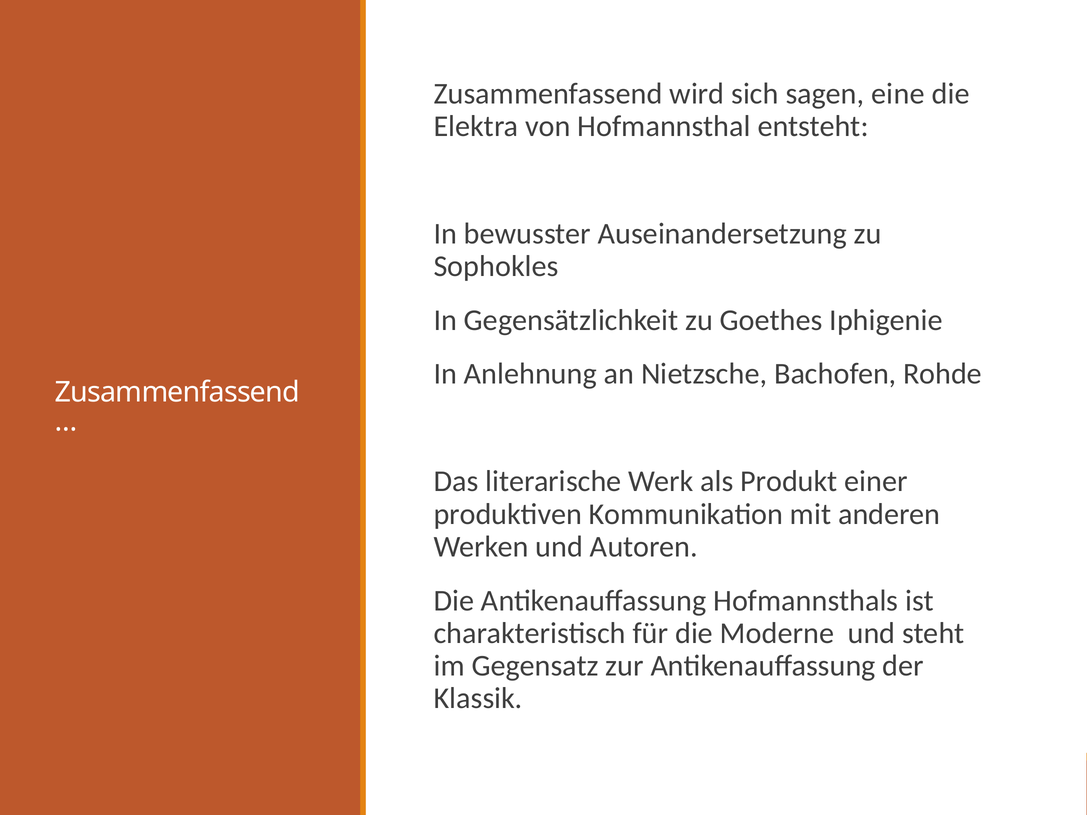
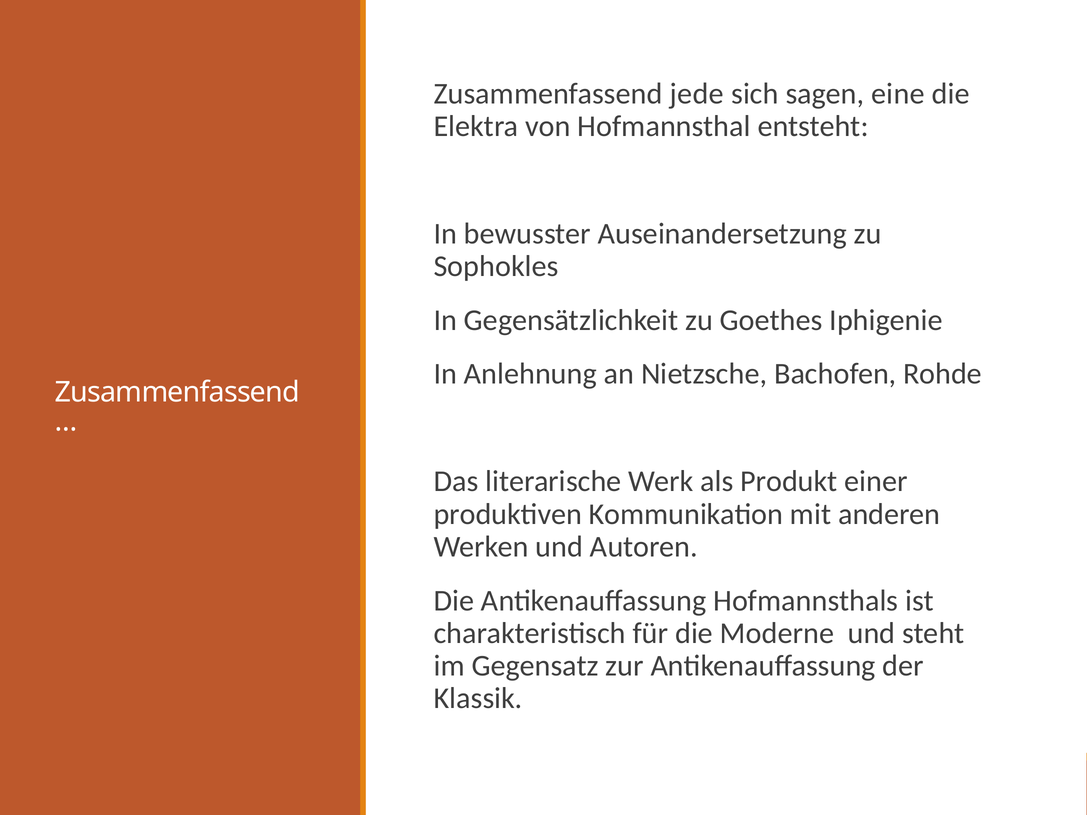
wird: wird -> jede (697, 94)
